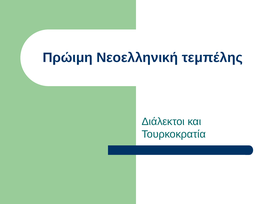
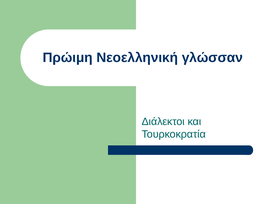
τεμπέλης: τεμπέλης -> γλώσσαν (212, 58)
